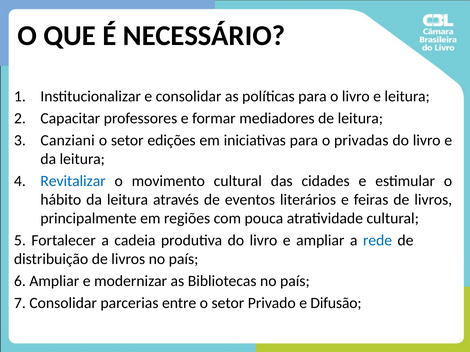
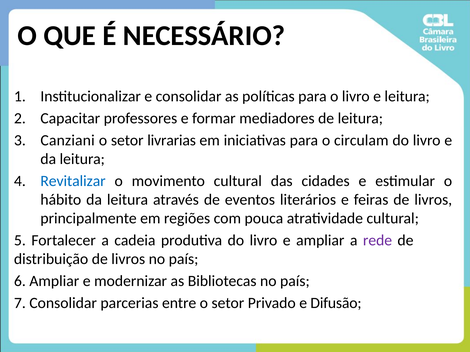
edições: edições -> livrarias (172, 140)
privadas: privadas -> circulam (361, 140)
rede colour: blue -> purple (378, 241)
